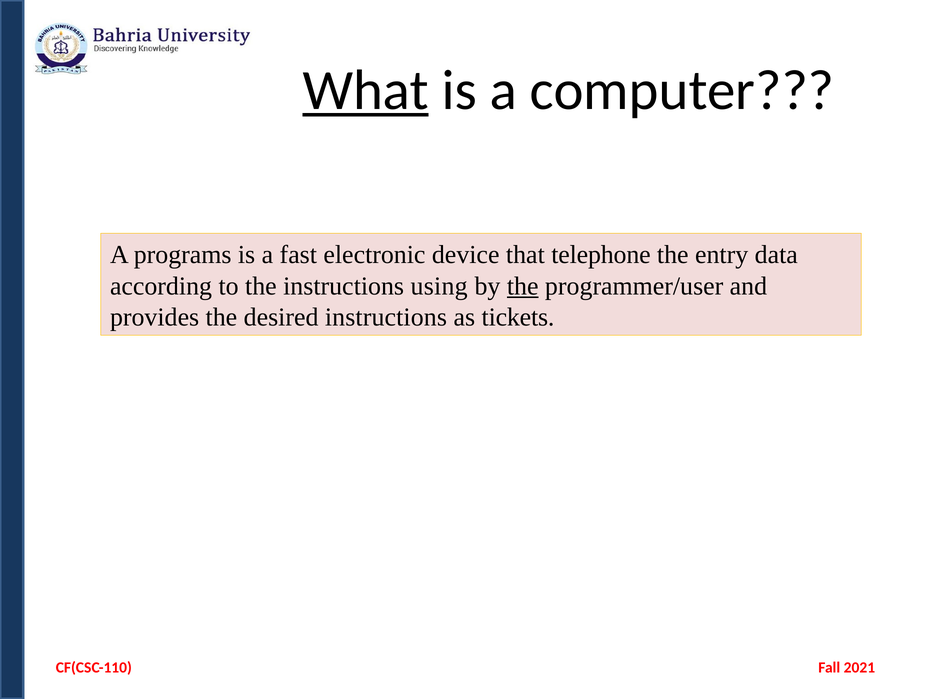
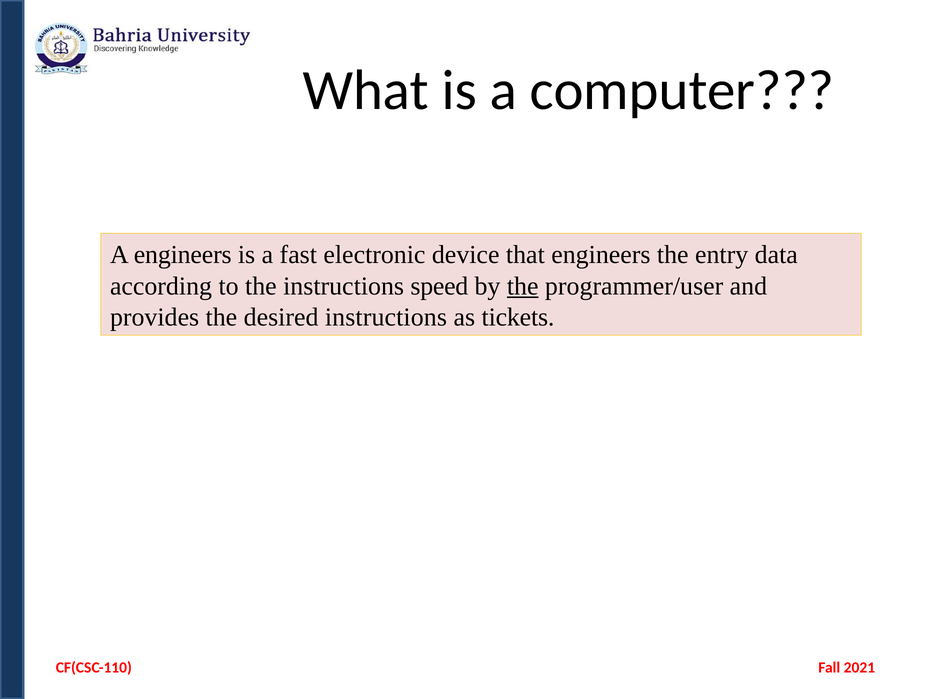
What underline: present -> none (366, 90)
A programs: programs -> engineers (183, 255)
that telephone: telephone -> engineers (601, 255)
using: using -> speed (439, 286)
